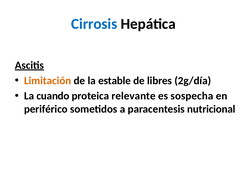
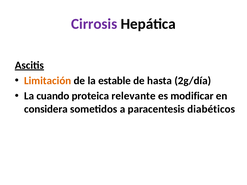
Cirrosis colour: blue -> purple (94, 24)
libres: libres -> hasta (160, 81)
sospecha: sospecha -> modificar (192, 96)
periférico: periférico -> considera (46, 109)
nutricional: nutricional -> diabéticos (211, 109)
